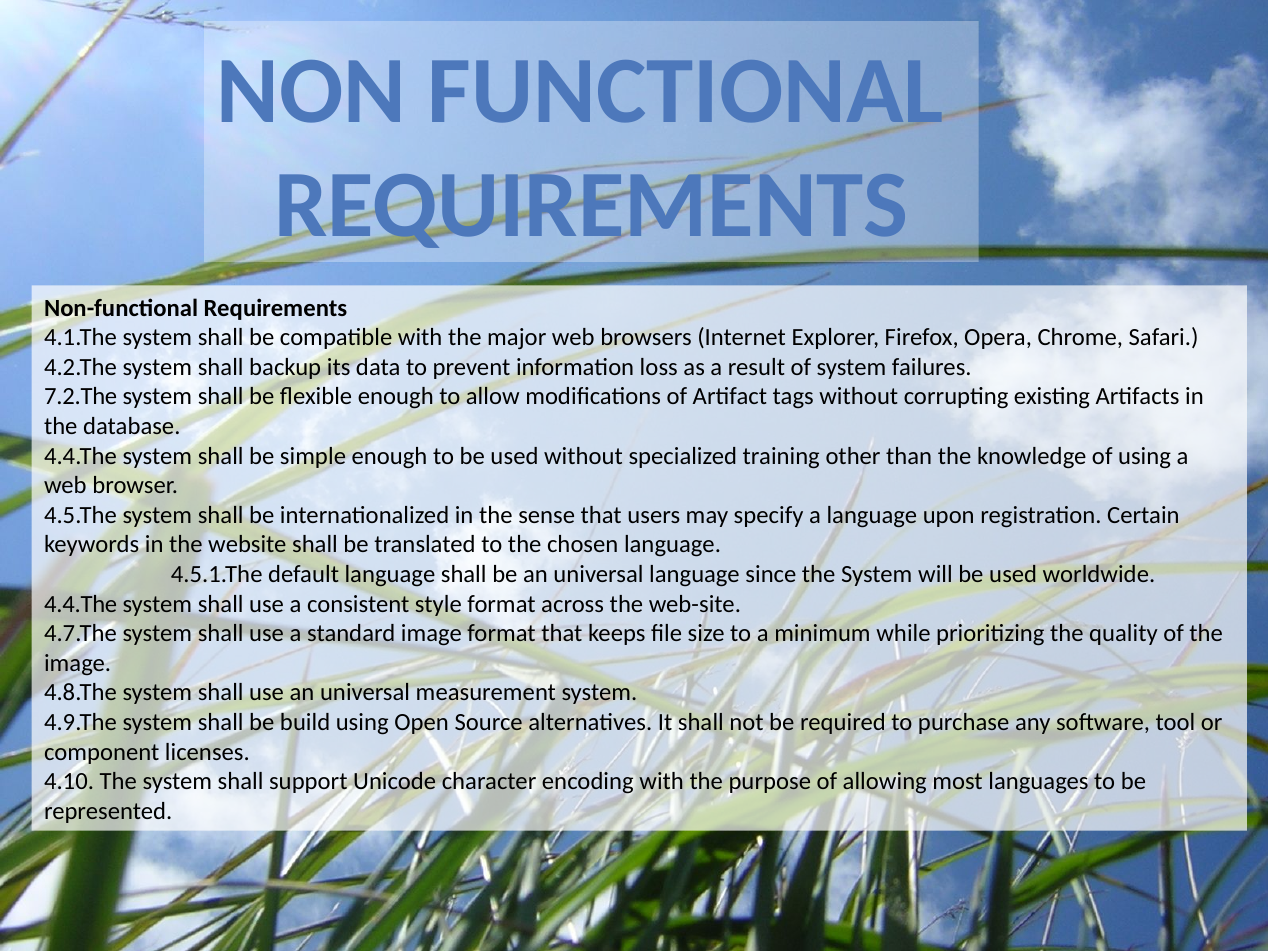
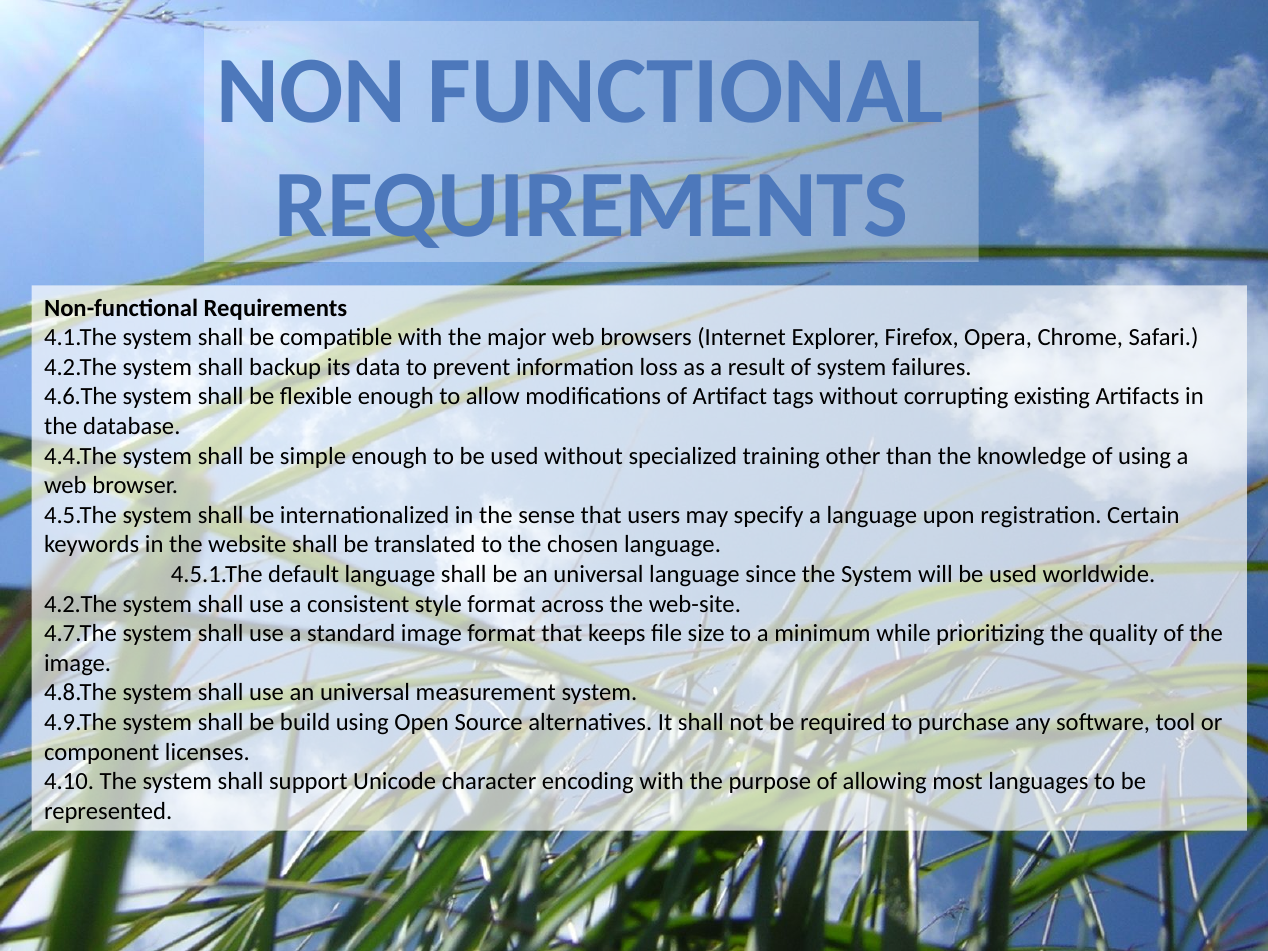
7.2.The: 7.2.The -> 4.6.The (81, 397)
4.4.The: 4.4.The -> 4.2.The (81, 604)
